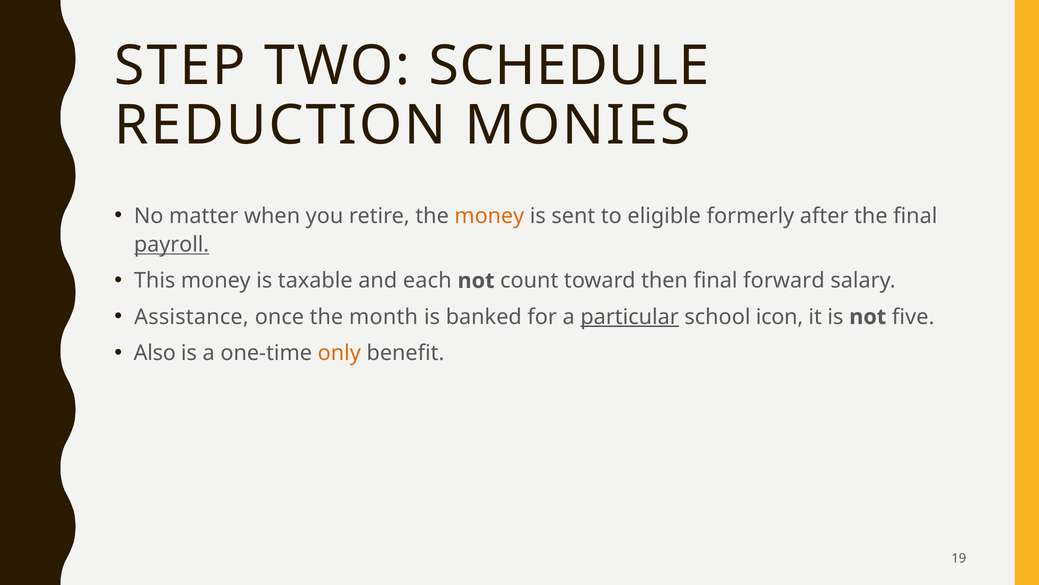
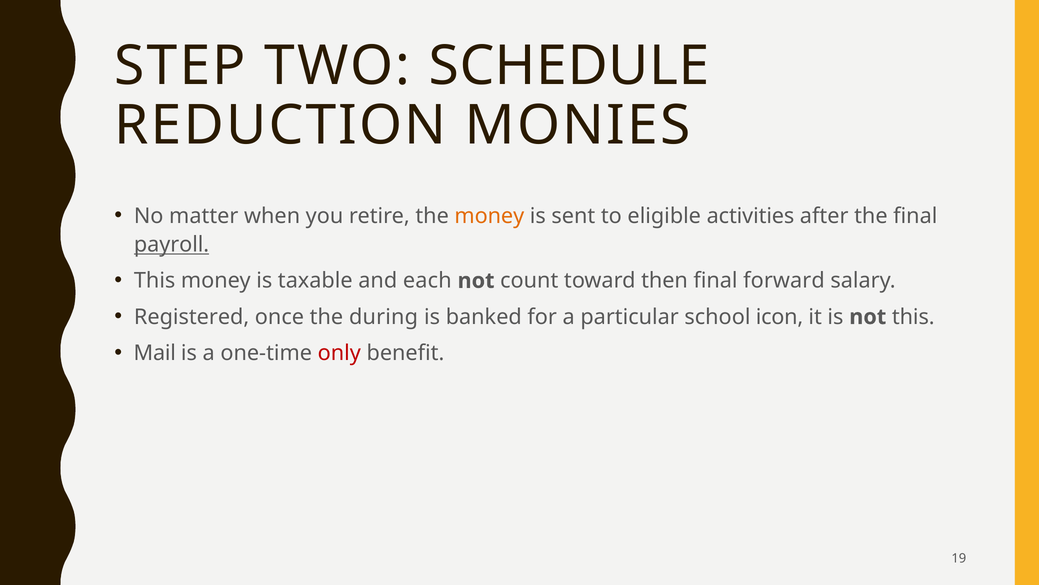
formerly: formerly -> activities (751, 216)
Assistance: Assistance -> Registered (192, 317)
month: month -> during (384, 317)
particular underline: present -> none (630, 317)
not five: five -> this (913, 317)
Also: Also -> Mail (155, 353)
only colour: orange -> red (339, 353)
